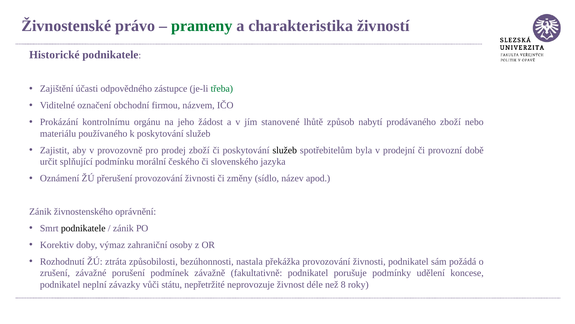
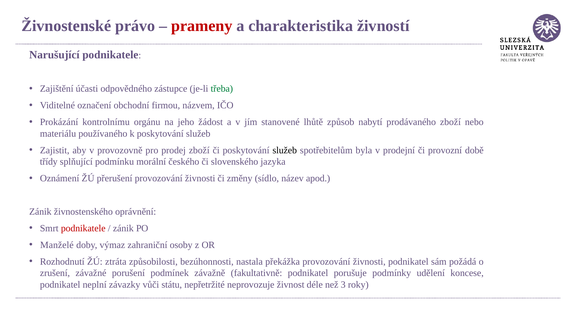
prameny colour: green -> red (202, 26)
Historické: Historické -> Narušující (54, 55)
určit: určit -> třídy (49, 161)
podnikatele colour: black -> red (83, 228)
Korektiv: Korektiv -> Manželé (57, 245)
8: 8 -> 3 (343, 284)
